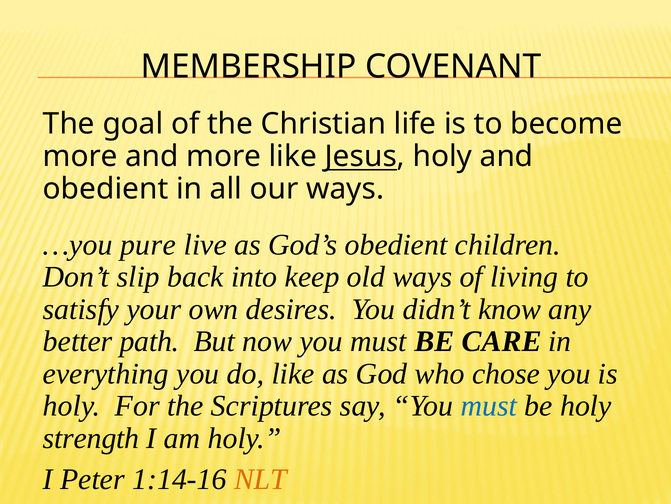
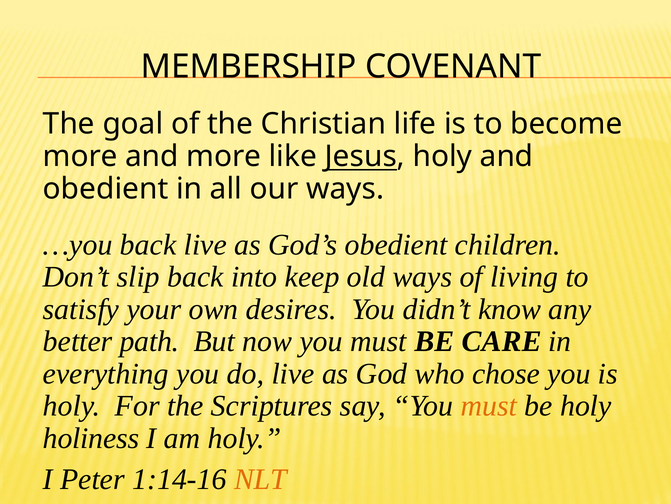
…you pure: pure -> back (148, 244)
do like: like -> live (293, 373)
must colour: blue -> orange (489, 405)
strength: strength -> holiness (91, 438)
